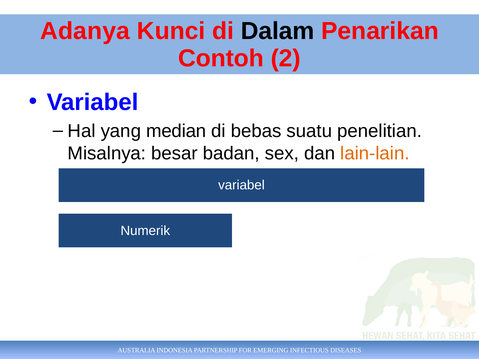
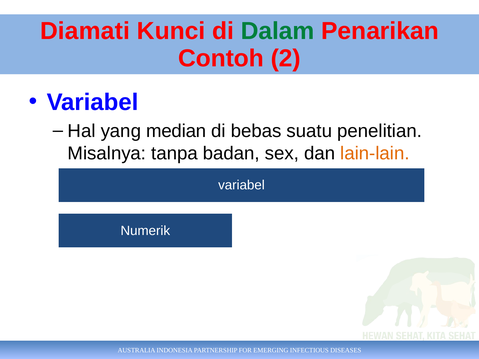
Adanya: Adanya -> Diamati (85, 31)
Dalam colour: black -> green (278, 31)
besar: besar -> tanpa (175, 154)
